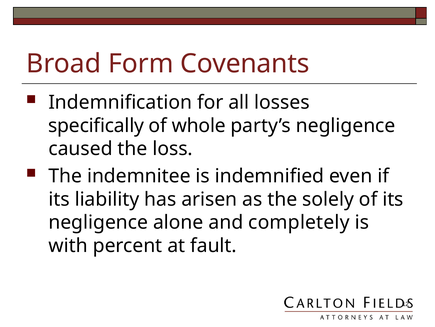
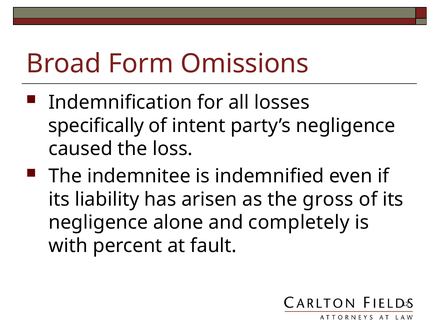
Covenants: Covenants -> Omissions (245, 63)
whole: whole -> intent (199, 125)
solely: solely -> gross (328, 199)
